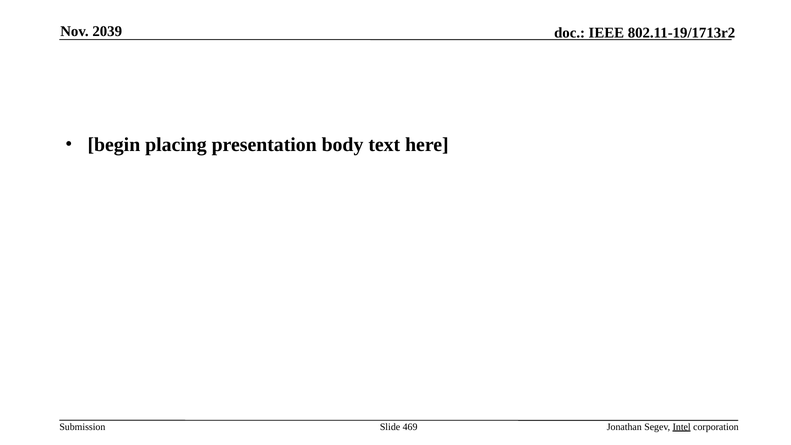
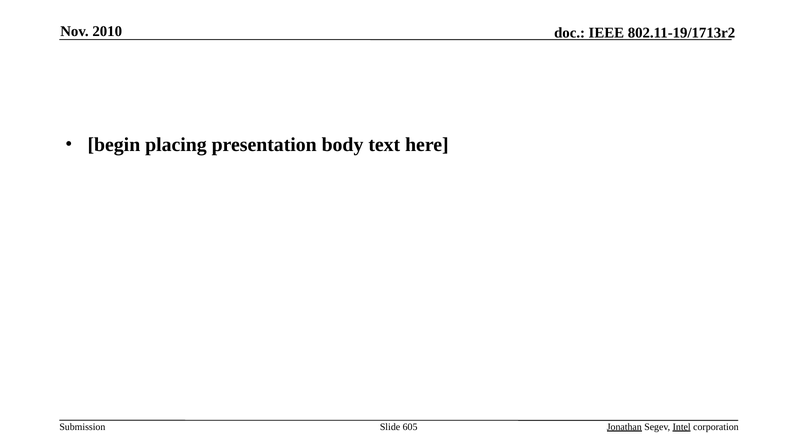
2039: 2039 -> 2010 (107, 31)
469: 469 -> 605 (410, 427)
Jonathan underline: none -> present (624, 427)
